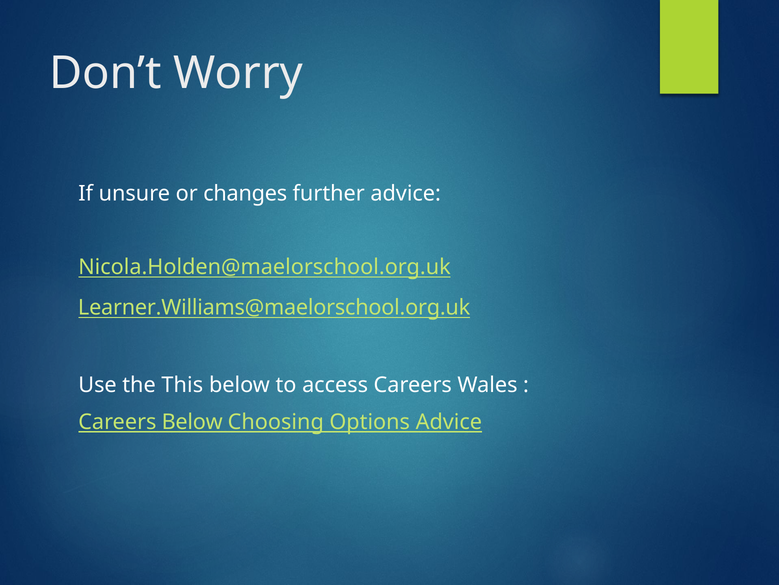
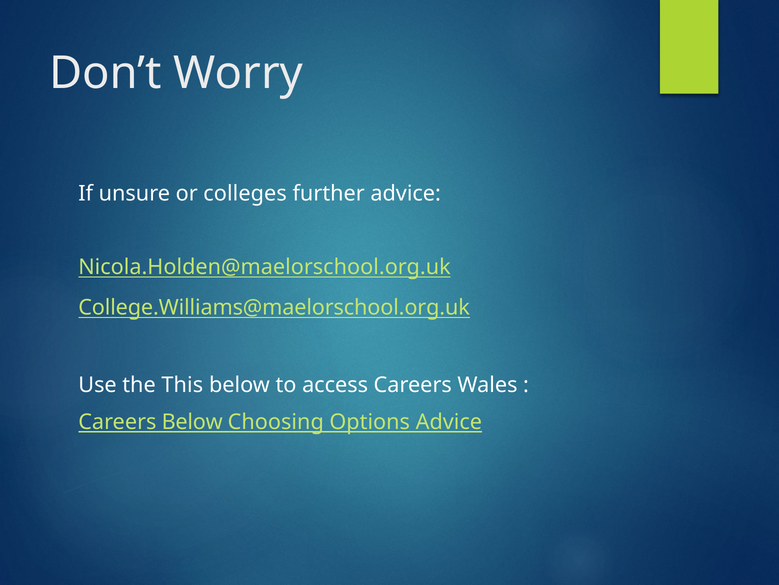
changes: changes -> colleges (245, 193)
Learner.Williams@maelorschool.org.uk: Learner.Williams@maelorschool.org.uk -> College.Williams@maelorschool.org.uk (274, 307)
